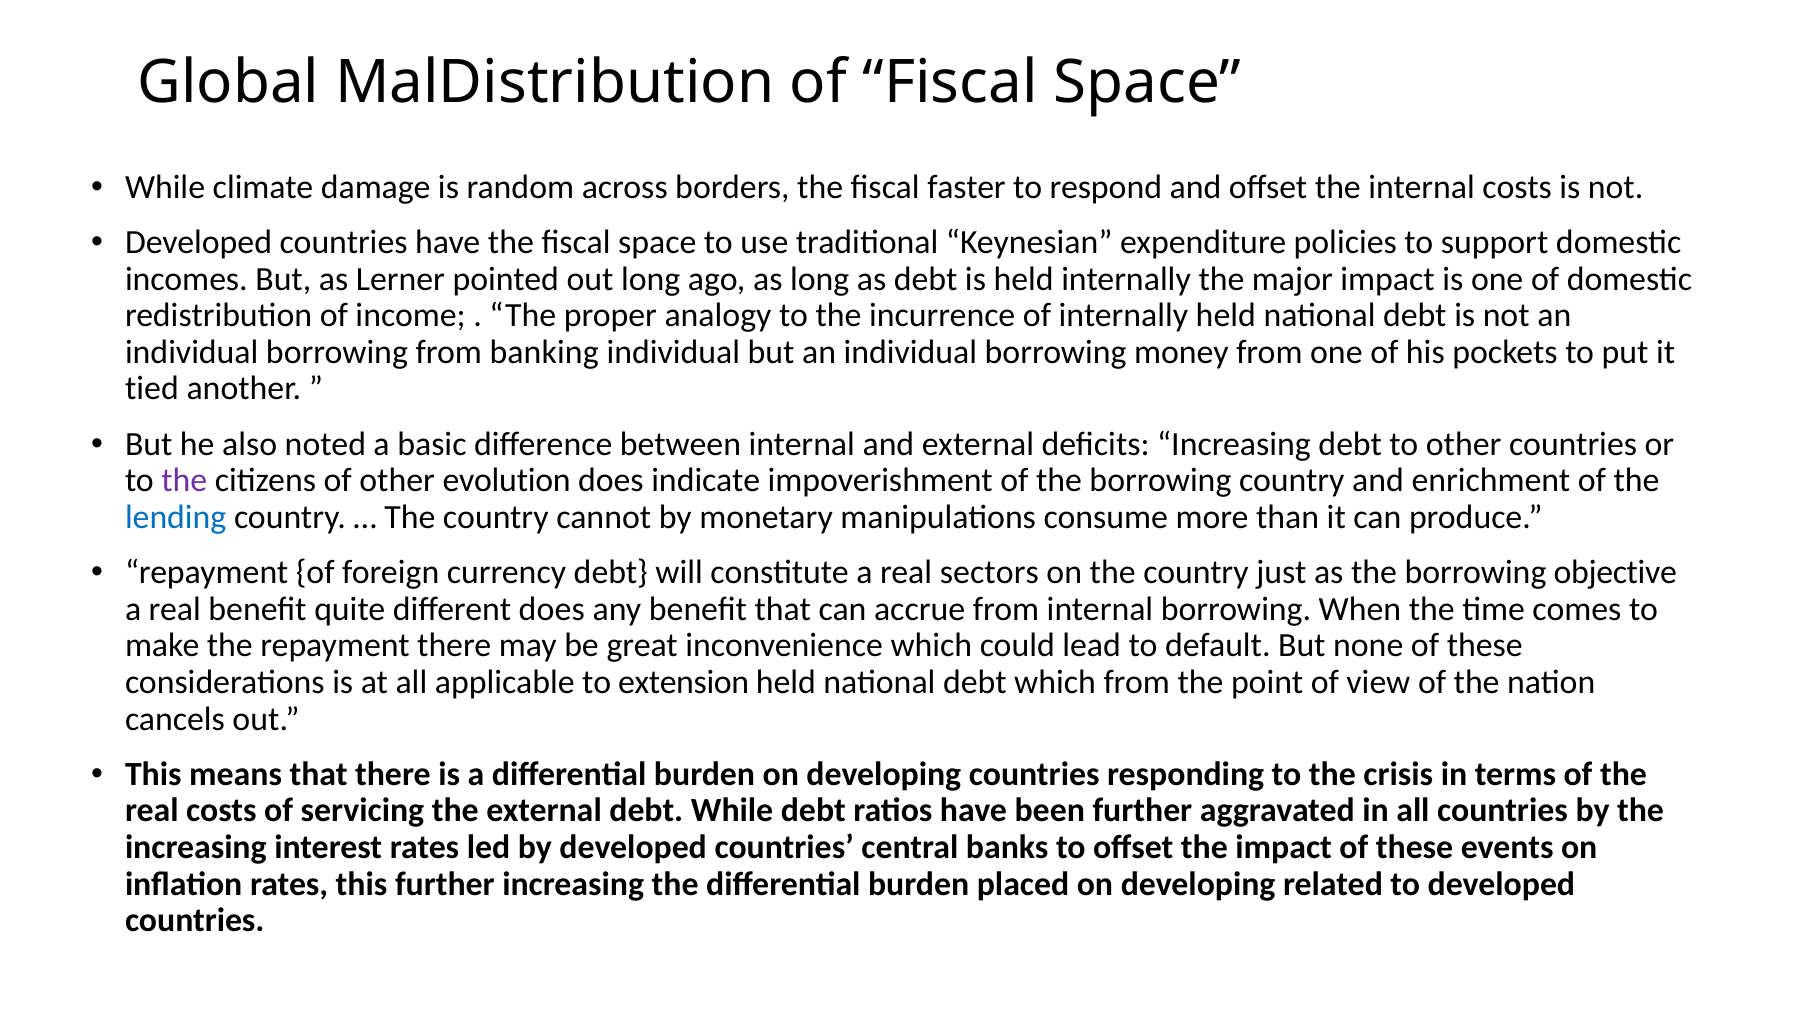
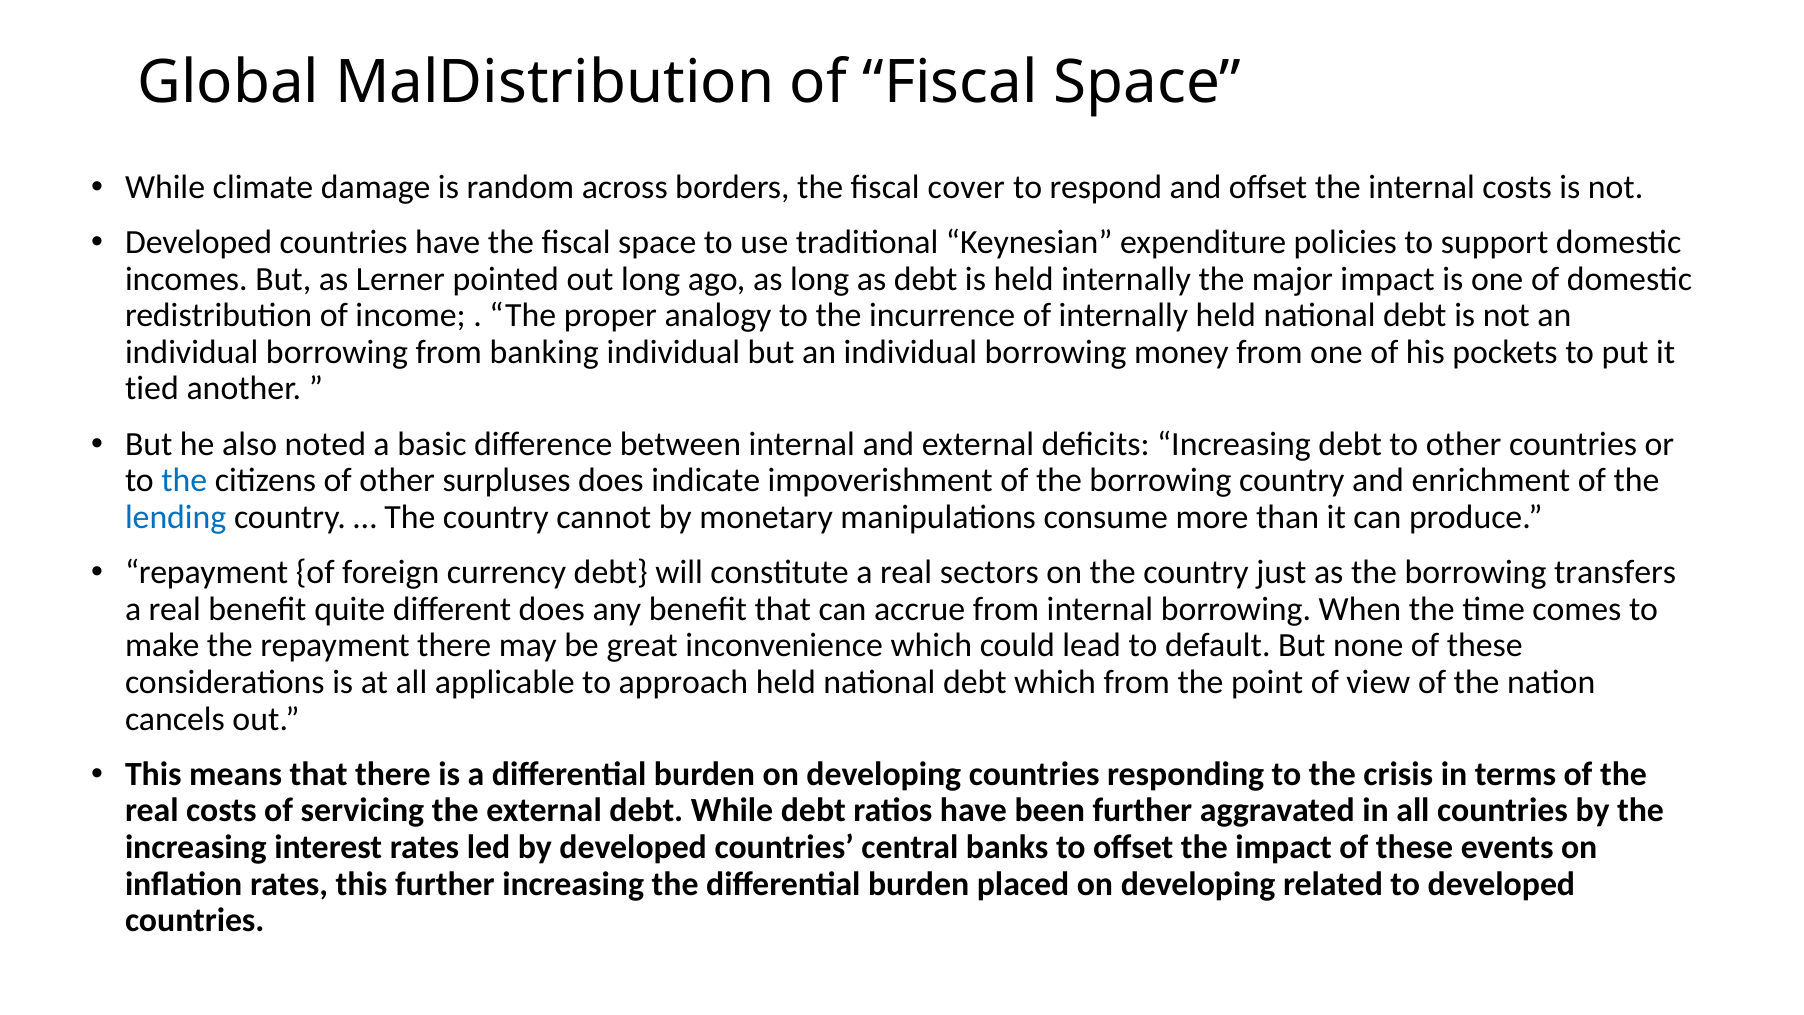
faster: faster -> cover (966, 187)
the colour: purple -> blue (184, 481)
evolution: evolution -> surpluses (507, 481)
objective: objective -> transfers (1615, 572)
extension: extension -> approach (683, 682)
